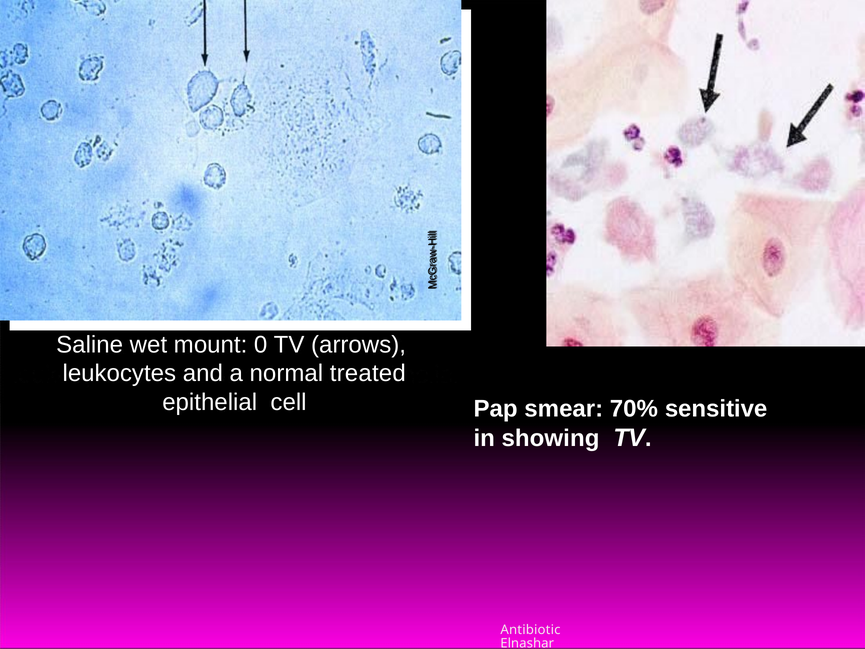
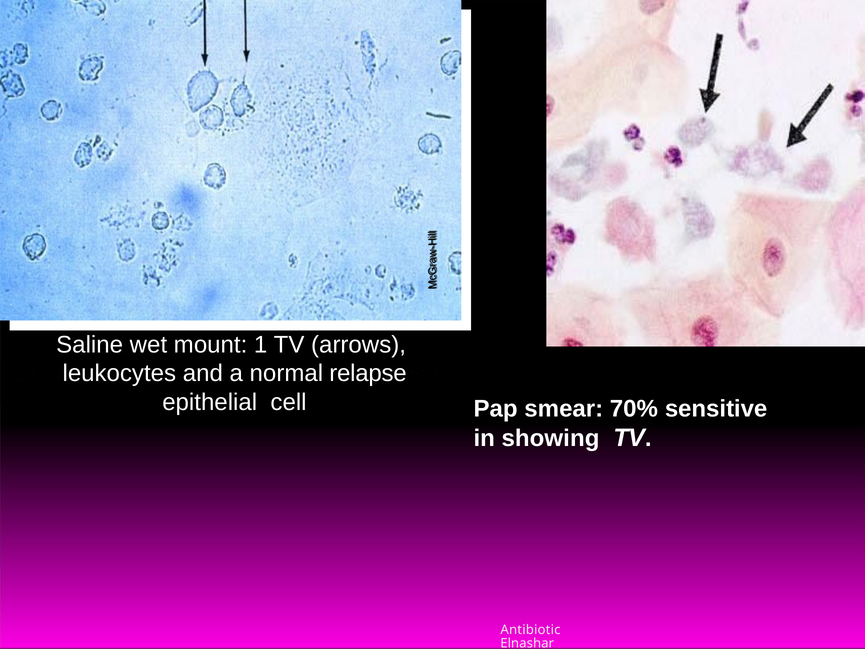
0: 0 -> 1 (261, 344)
treated: treated -> relapse (368, 373)
